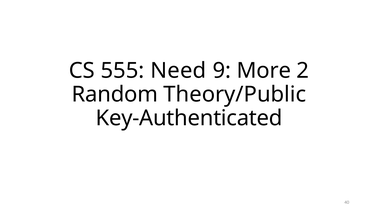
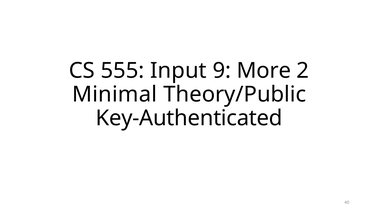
Need: Need -> Input (178, 71)
Random: Random -> Minimal (115, 95)
